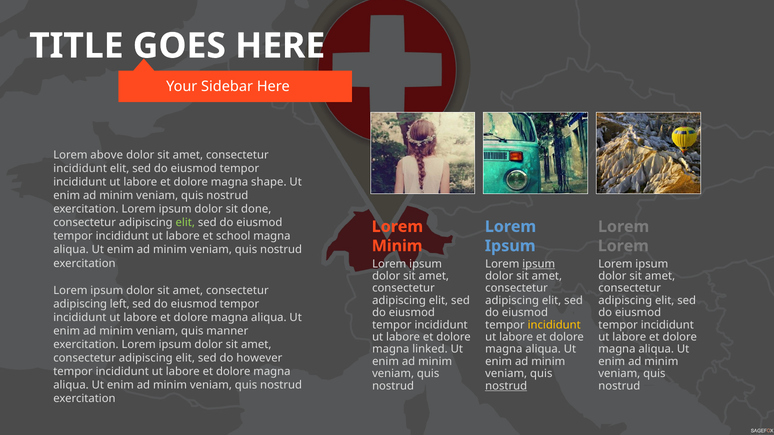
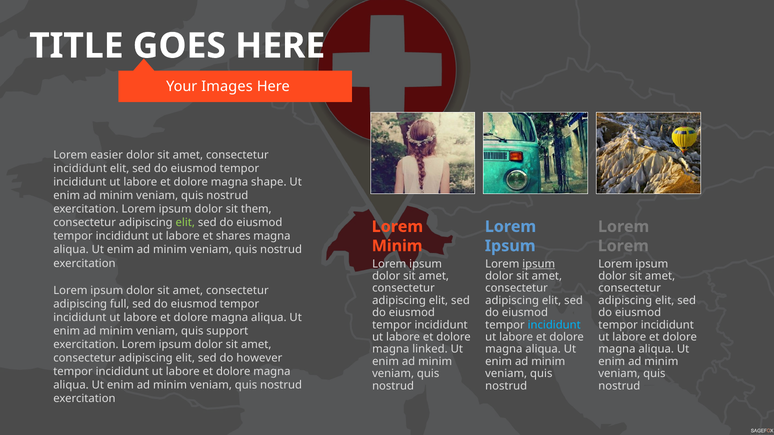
Sidebar: Sidebar -> Images (227, 87)
above: above -> easier (107, 155)
done: done -> them (256, 209)
school: school -> shares (233, 236)
left: left -> full (120, 304)
incididunt colour: yellow -> light blue (554, 325)
manner: manner -> support (227, 331)
nostrud underline: present -> none (506, 386)
